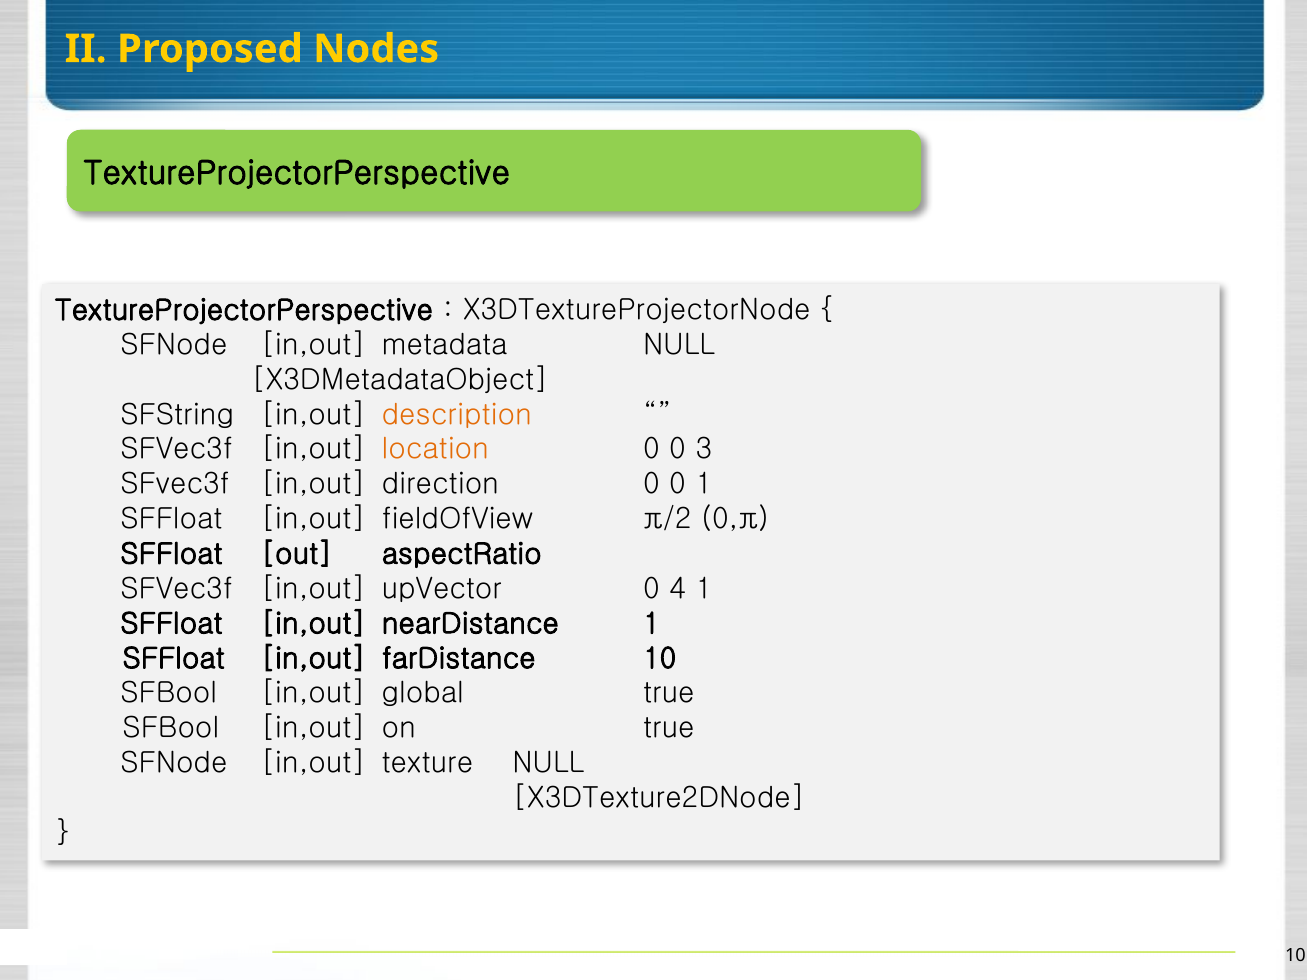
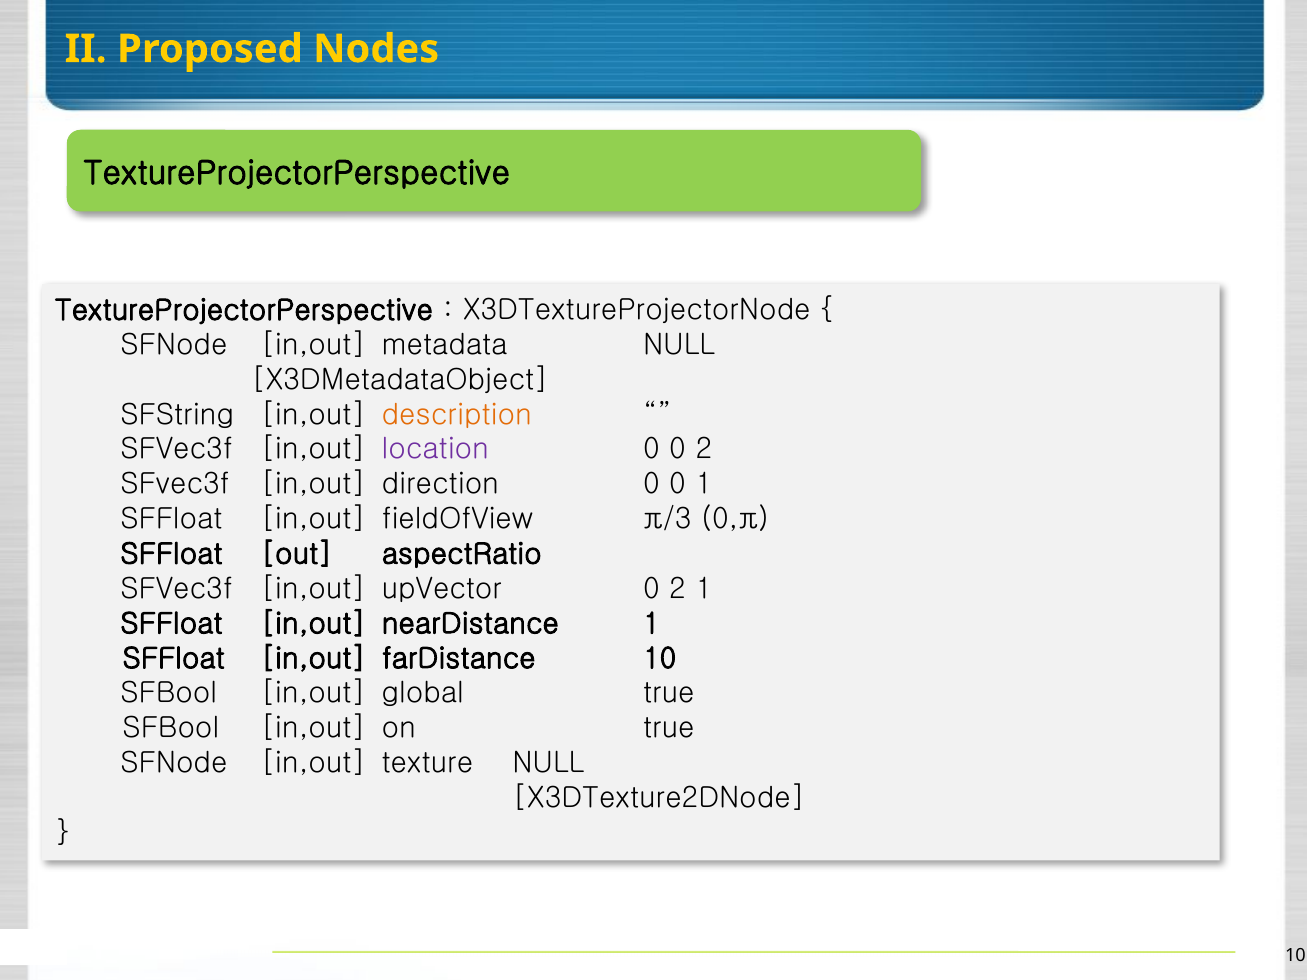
location colour: orange -> purple (435, 450)
0 0 3: 3 -> 2 (704, 450)
π/2: π/2 -> π/3 (667, 519)
upVector 0 4: 4 -> 2 (678, 589)
